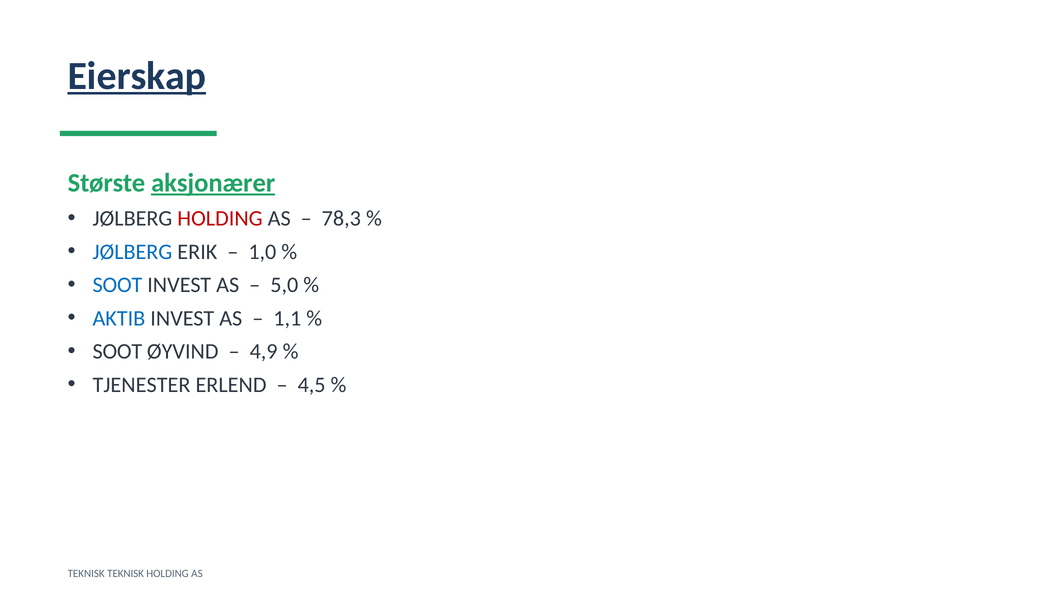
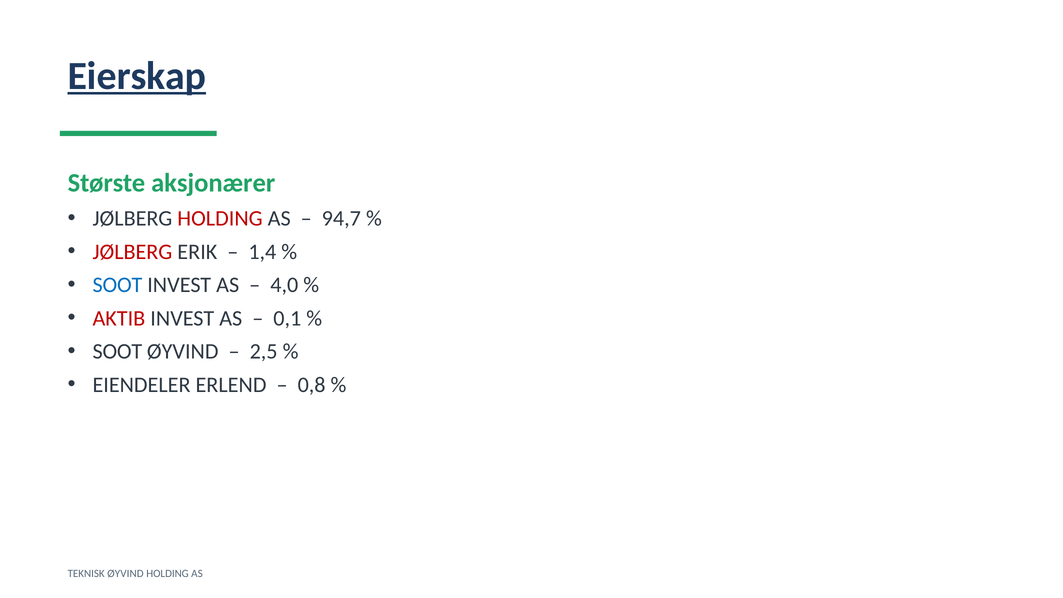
aksjonærer underline: present -> none (213, 183)
78,3: 78,3 -> 94,7 (341, 219)
JØLBERG colour: blue -> red (132, 252)
1,0: 1,0 -> 1,4 (262, 252)
5,0: 5,0 -> 4,0 (284, 285)
AKTIB colour: blue -> red (119, 318)
1,1: 1,1 -> 0,1 (287, 318)
4,9: 4,9 -> 2,5 (264, 352)
TJENESTER: TJENESTER -> EIENDELER (142, 385)
4,5: 4,5 -> 0,8 (312, 385)
TEKNISK TEKNISK: TEKNISK -> ØYVIND (125, 574)
